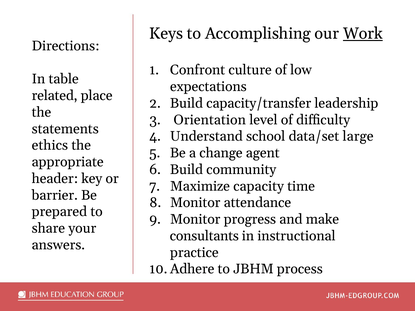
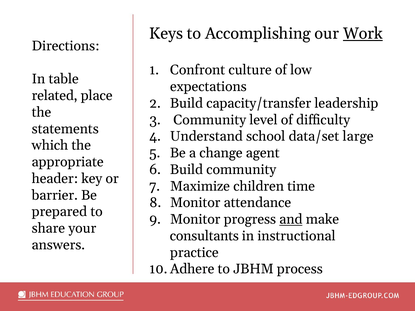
Orientation: Orientation -> Community (210, 120)
ethics: ethics -> which (50, 145)
capacity: capacity -> children (259, 186)
and underline: none -> present (291, 219)
